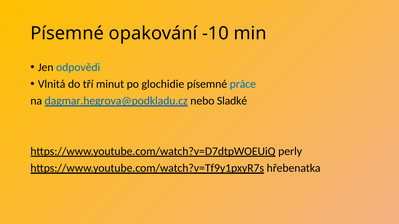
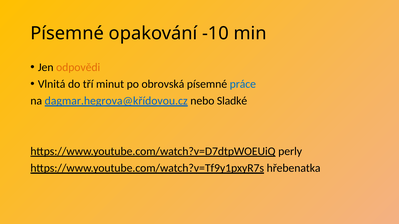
odpovědi colour: blue -> orange (78, 67)
glochidie: glochidie -> obrovská (163, 84)
dagmar.hegrova@podkladu.cz: dagmar.hegrova@podkladu.cz -> dagmar.hegrova@křídovou.cz (116, 101)
